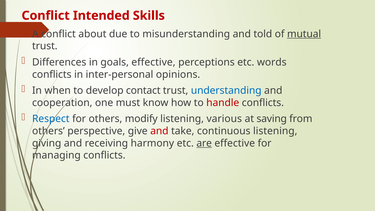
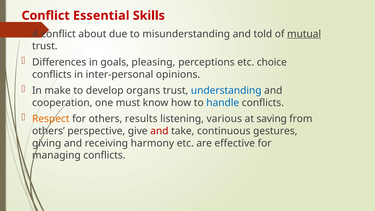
Intended: Intended -> Essential (101, 16)
goals effective: effective -> pleasing (153, 62)
words: words -> choice (272, 62)
when: when -> make (58, 90)
contact: contact -> organs (143, 90)
handle colour: red -> blue (223, 103)
Respect colour: blue -> orange (51, 119)
modify: modify -> results (141, 119)
continuous listening: listening -> gestures (275, 131)
are underline: present -> none (204, 143)
